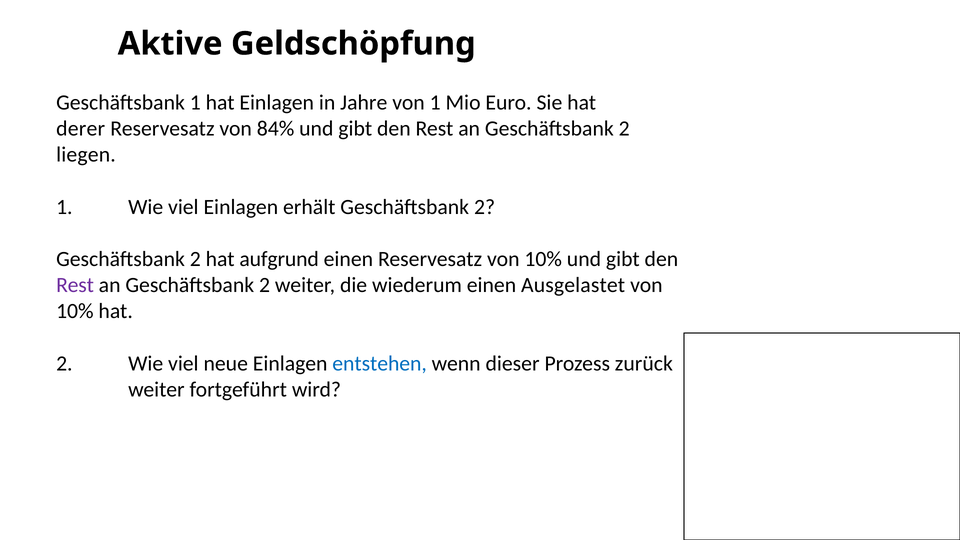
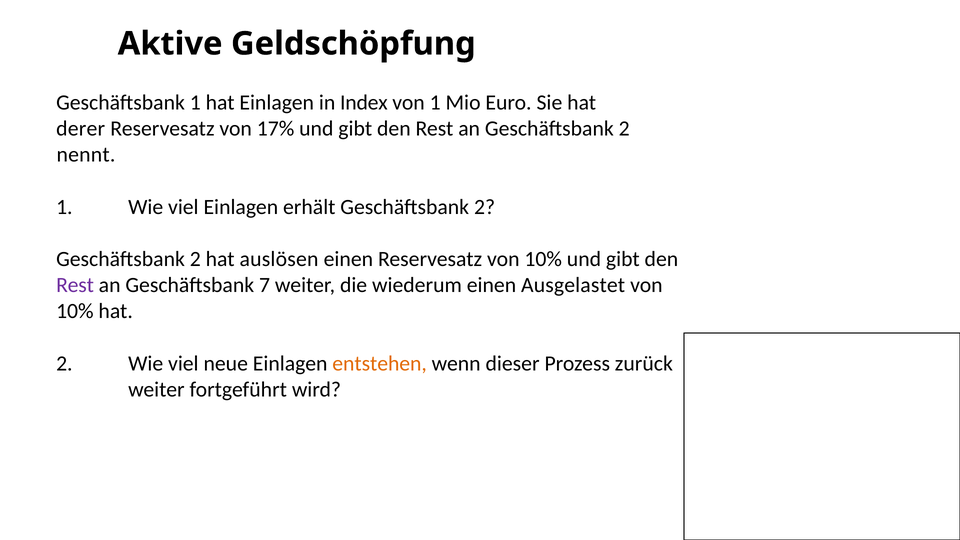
Jahre: Jahre -> Index (364, 103)
84%: 84% -> 17% (276, 129)
liegen: liegen -> nennt (86, 155)
aufgrund: aufgrund -> auslösen (279, 259)
2: 2 -> 7 (265, 285)
entstehen colour: blue -> orange (380, 363)
